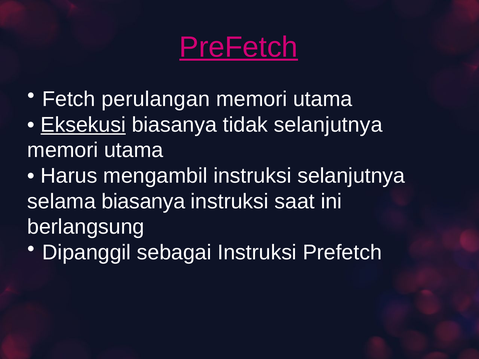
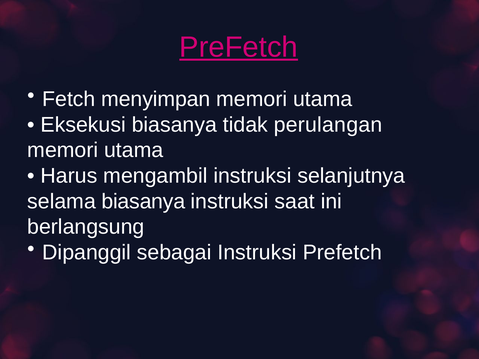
perulangan: perulangan -> menyimpan (156, 99)
Eksekusi underline: present -> none (83, 125)
tidak selanjutnya: selanjutnya -> perulangan (328, 125)
